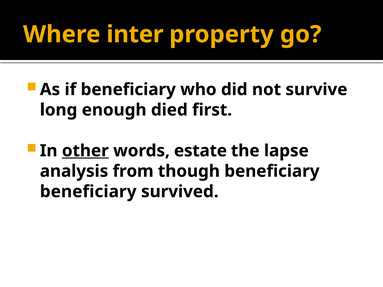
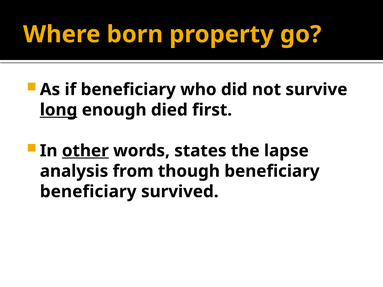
inter: inter -> born (135, 34)
long underline: none -> present (59, 110)
estate: estate -> states (200, 151)
